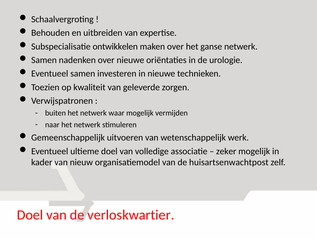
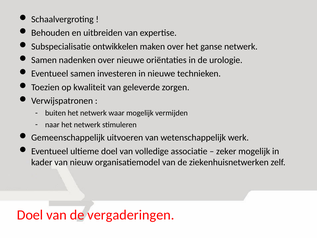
huisartsenwachtpost: huisartsenwachtpost -> ziekenhuisnetwerken (229, 162)
verloskwartier: verloskwartier -> vergaderingen (131, 215)
